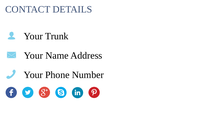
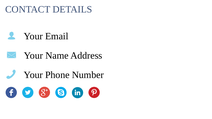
Trunk: Trunk -> Email (57, 36)
